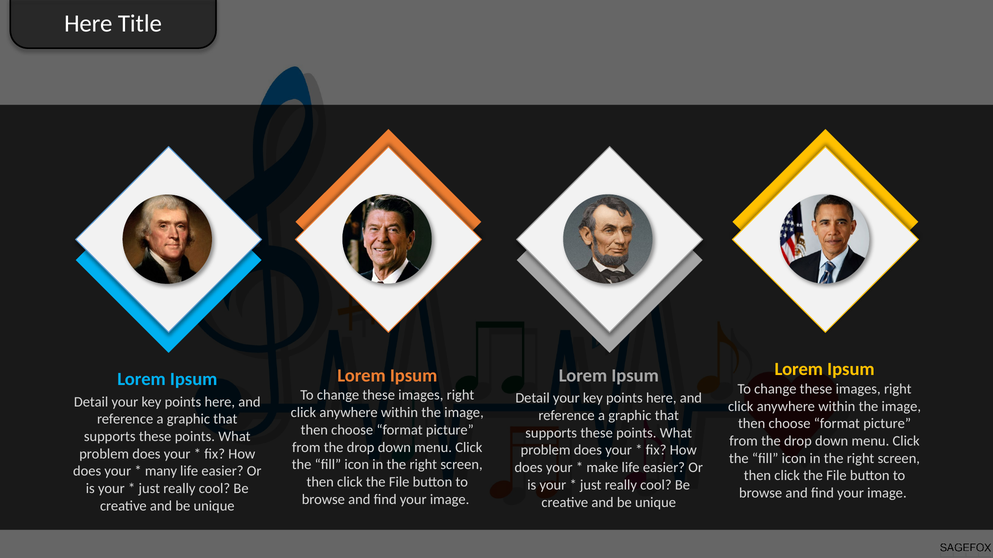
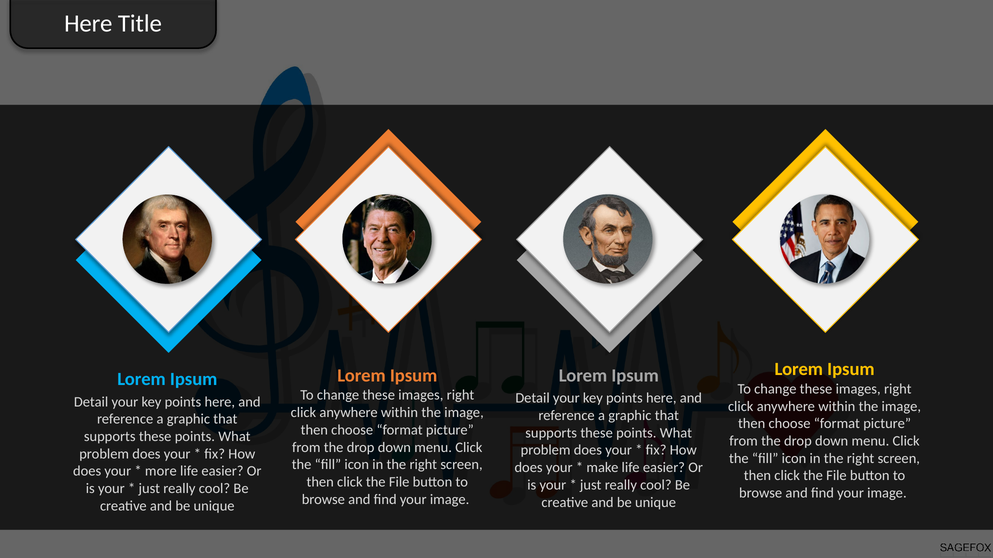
many: many -> more (161, 472)
